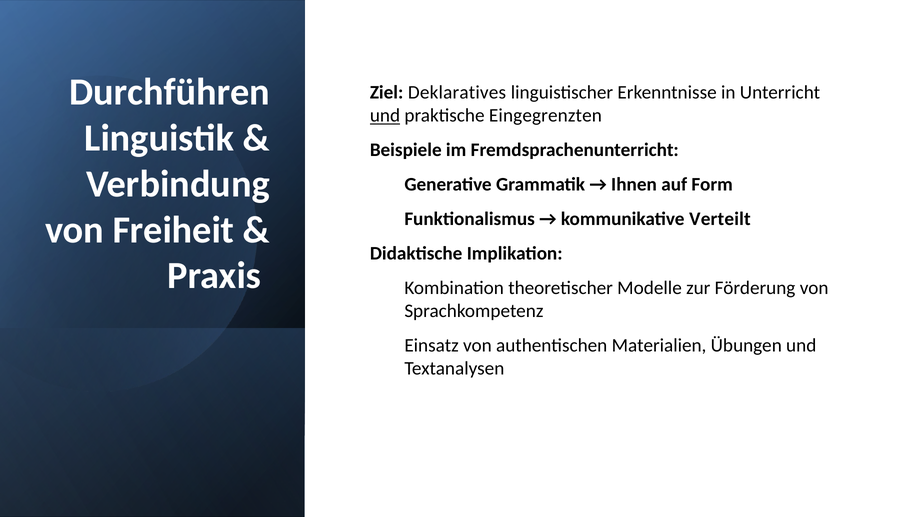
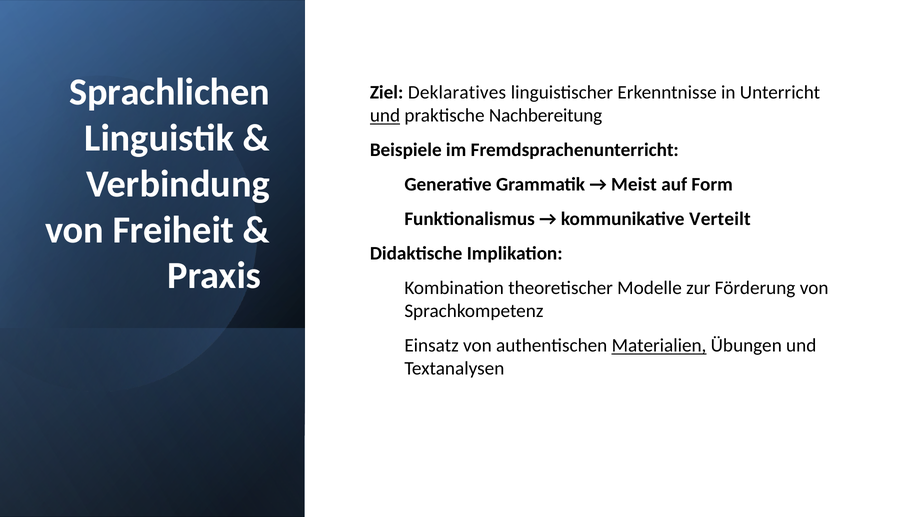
Durchführen: Durchführen -> Sprachlichen (170, 92)
Eingegrenzten: Eingegrenzten -> Nachbereitung (546, 116)
Ihnen: Ihnen -> Meist (634, 185)
Materialien underline: none -> present (659, 346)
